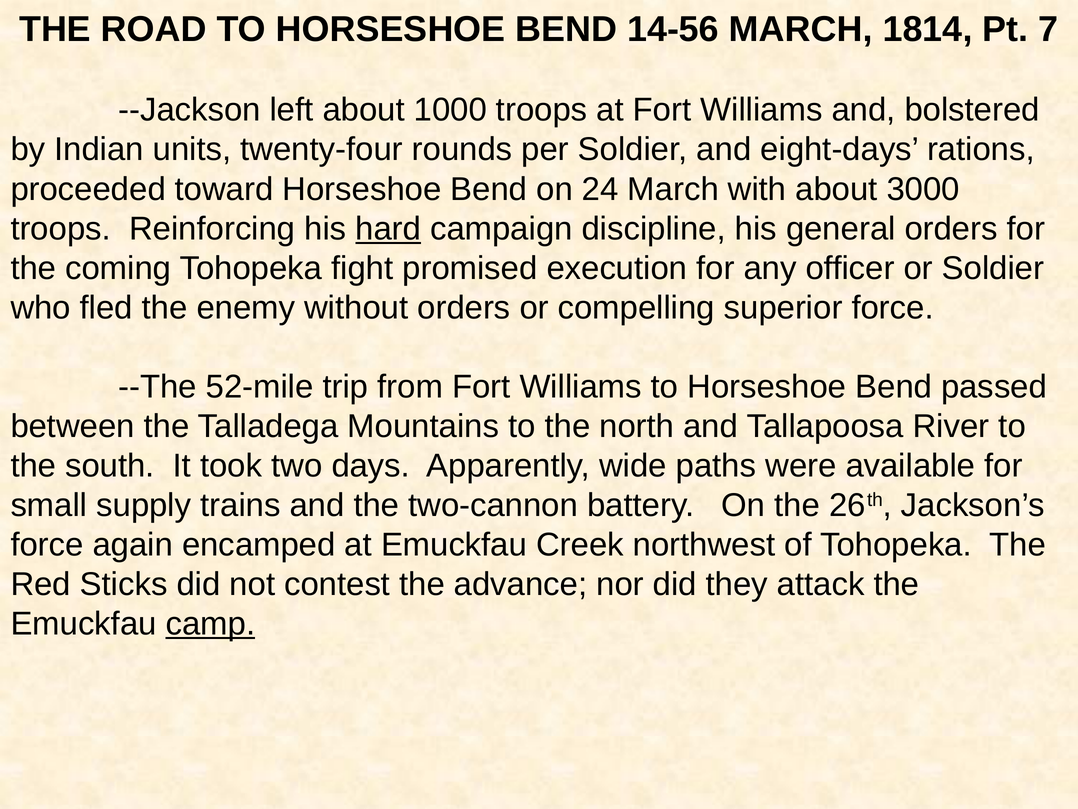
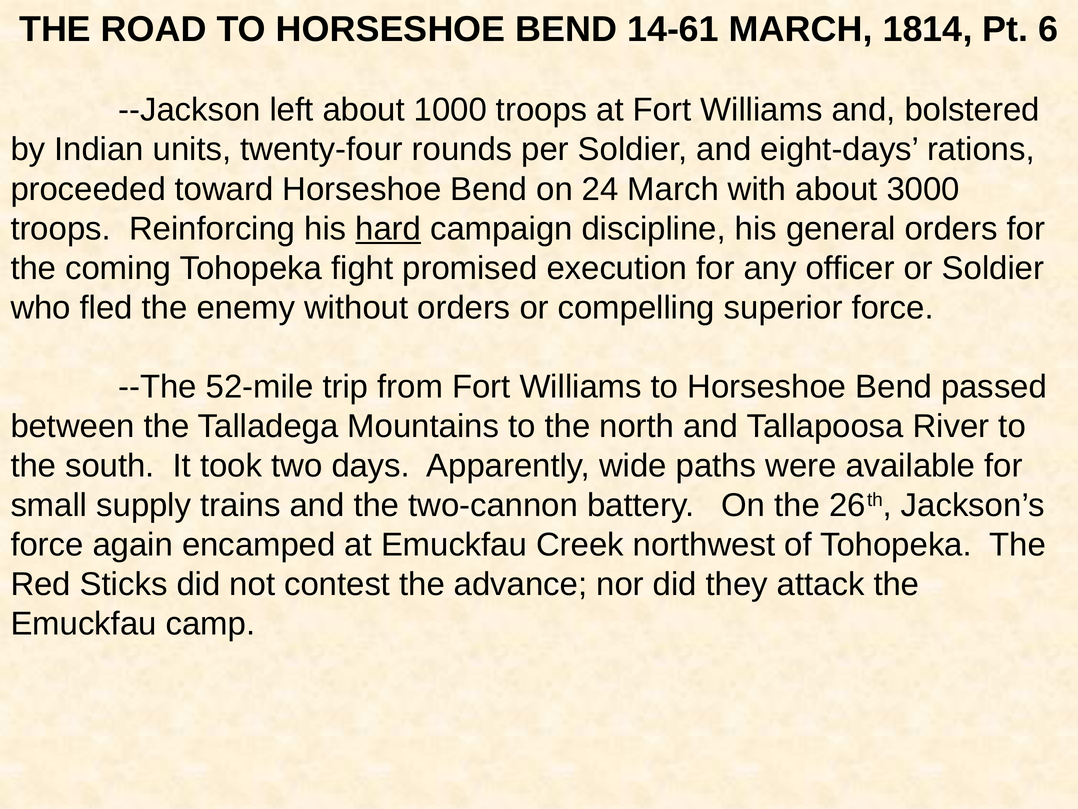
14-56: 14-56 -> 14-61 (673, 29)
7: 7 -> 6 (1048, 29)
camp underline: present -> none (210, 624)
